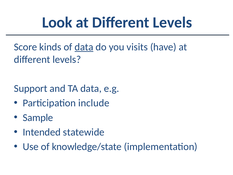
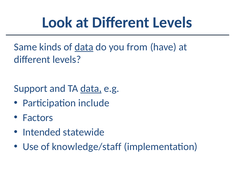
Score: Score -> Same (25, 47)
visits: visits -> from (137, 47)
data underline: none -> present (91, 88)
Sample: Sample -> Factors (38, 117)
knowledge/state: knowledge/state -> knowledge/staff (87, 146)
